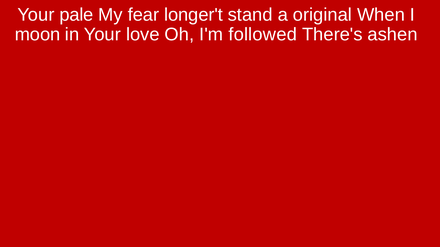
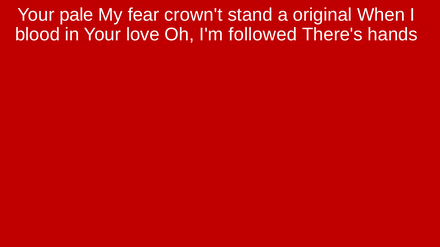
longer't: longer't -> crown't (193, 15)
moon: moon -> blood (37, 35)
ashen: ashen -> hands (393, 35)
